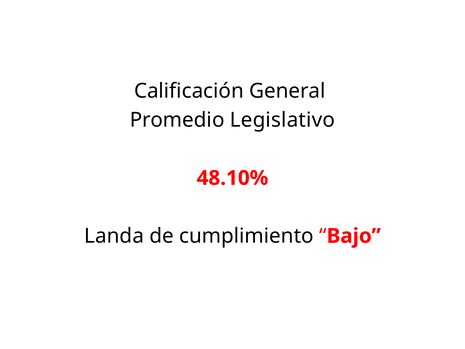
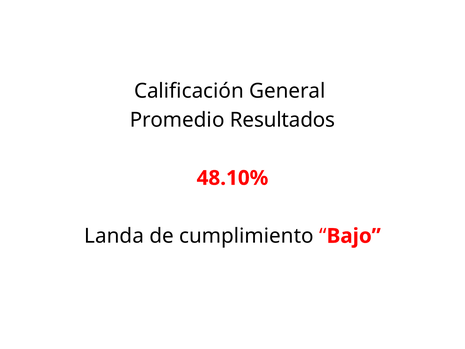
Legislativo: Legislativo -> Resultados (283, 120)
